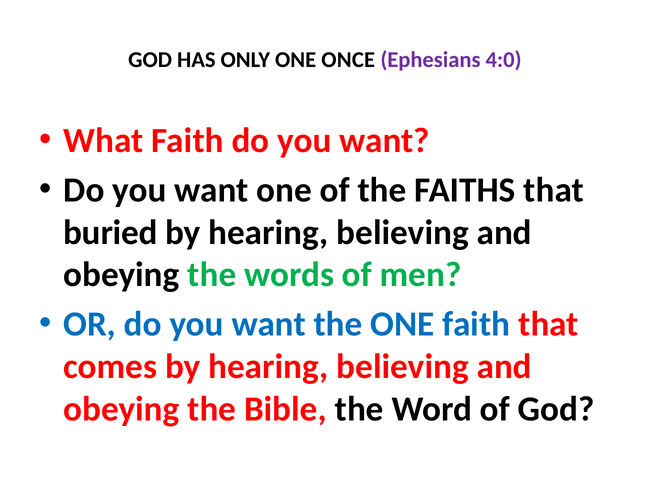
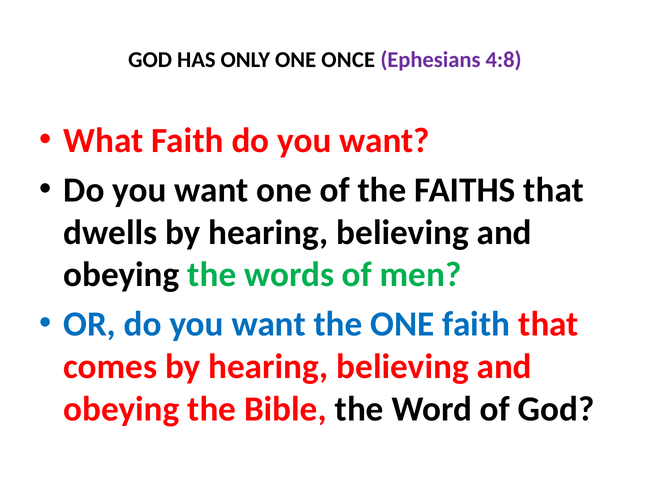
4:0: 4:0 -> 4:8 (504, 60)
buried: buried -> dwells (110, 232)
